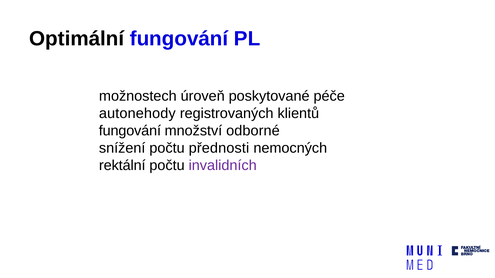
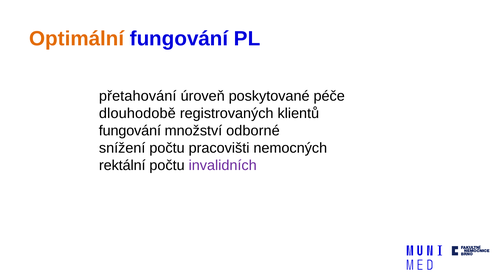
Optimální colour: black -> orange (77, 39)
možnostech: možnostech -> přetahování (138, 96)
autonehody: autonehody -> dlouhodobě (137, 114)
přednosti: přednosti -> pracovišti (219, 148)
